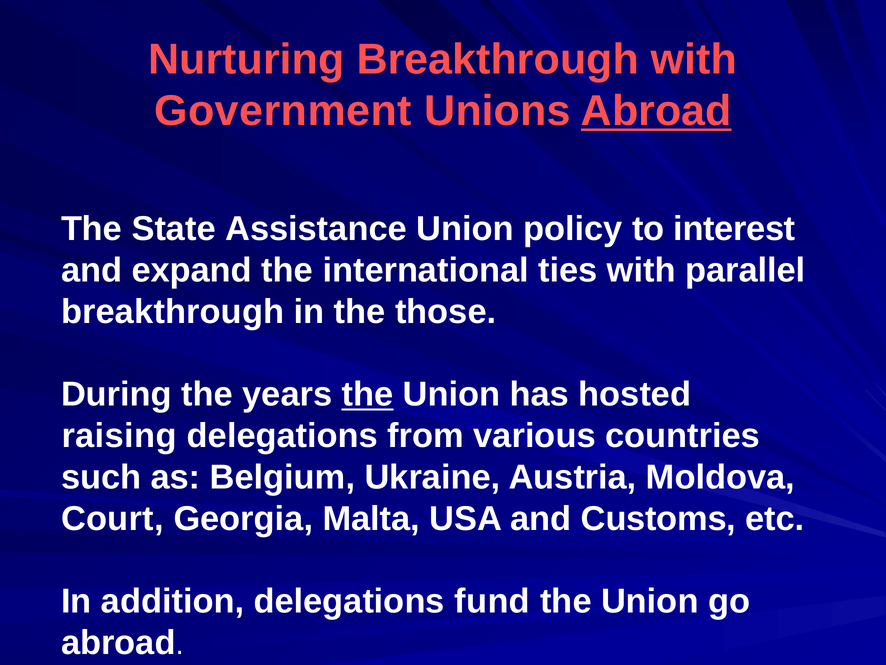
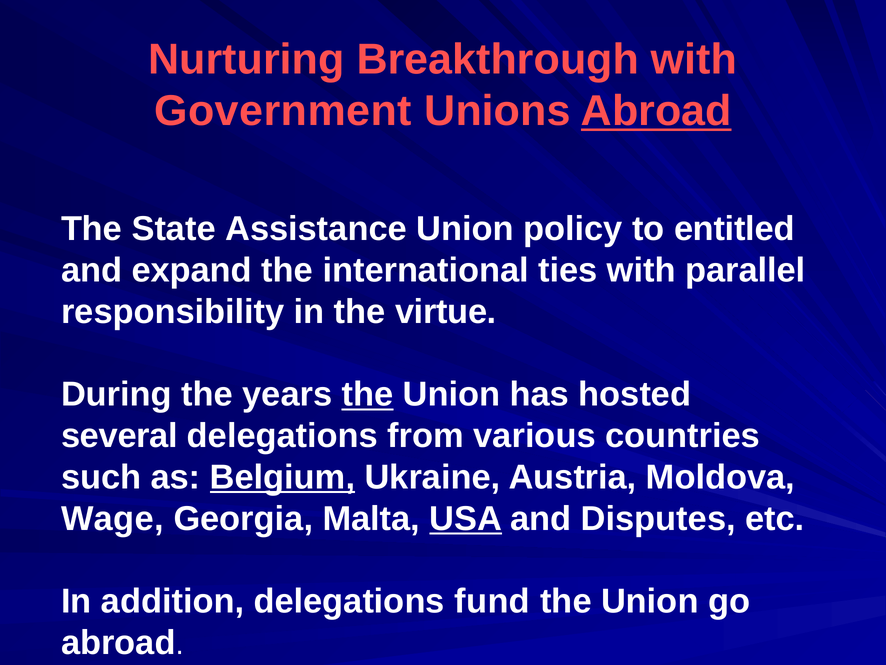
interest: interest -> entitled (734, 229)
breakthrough: breakthrough -> responsibility (173, 311)
those: those -> virtue (446, 311)
raising: raising -> several (119, 436)
Belgium underline: none -> present (283, 477)
Court: Court -> Wage (112, 518)
USA underline: none -> present (466, 518)
Customs: Customs -> Disputes (658, 518)
